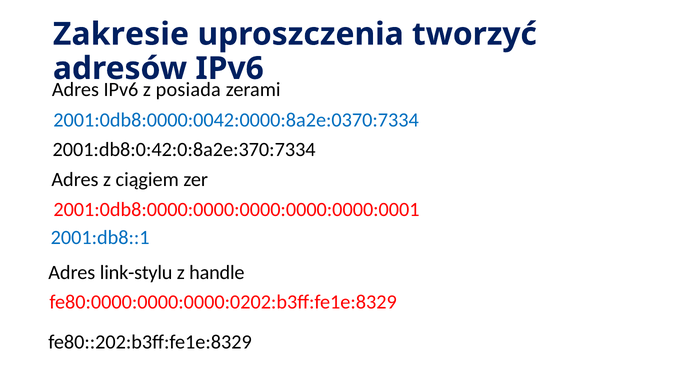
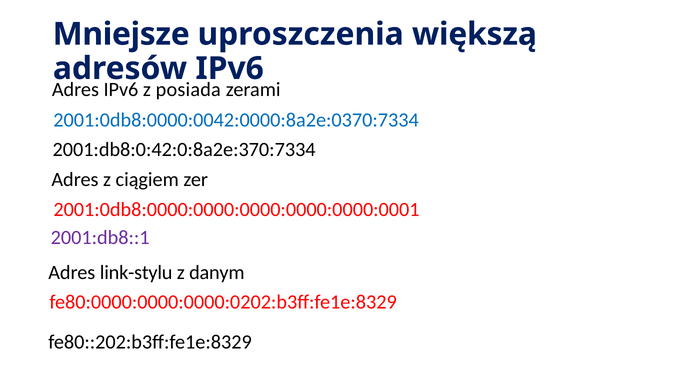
Zakresie: Zakresie -> Mniejsze (121, 34)
tworzyć: tworzyć -> większą (474, 34)
2001:db8::1 colour: blue -> purple (100, 238)
handle: handle -> danym (217, 273)
